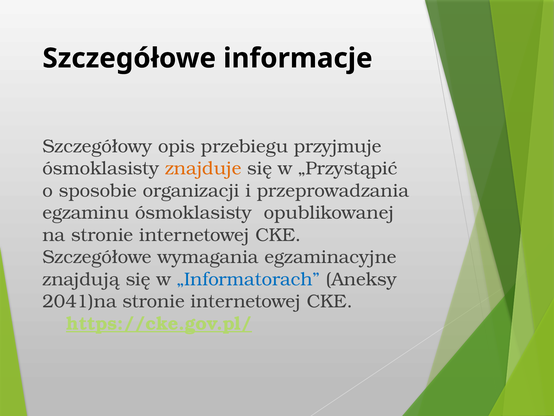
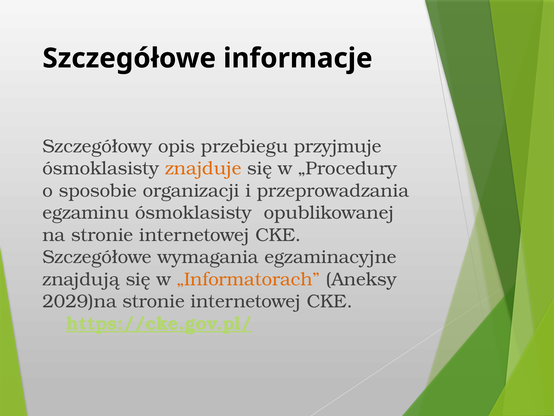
„Przystąpić: „Przystąpić -> „Procedury (348, 168)
„Informatorach colour: blue -> orange (248, 279)
2041)na: 2041)na -> 2029)na (80, 301)
